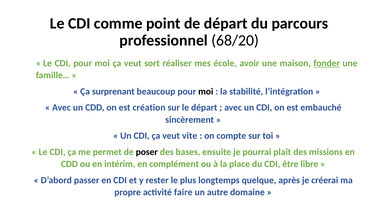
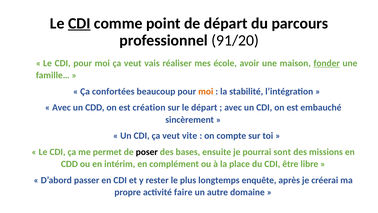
CDI underline: none -> present (79, 23)
68/20: 68/20 -> 91/20 (235, 40)
sort: sort -> vais (152, 63)
surprenant: surprenant -> confortées (113, 91)
moi colour: black -> orange (206, 91)
plaît: plaît -> sont (282, 152)
quelque: quelque -> enquête (259, 180)
